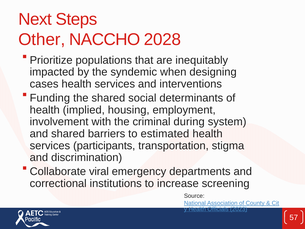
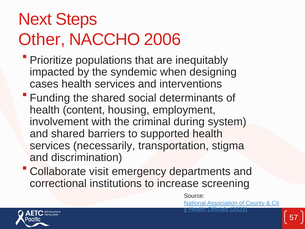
2028: 2028 -> 2006 (163, 40)
implied: implied -> content (84, 110)
estimated: estimated -> supported (165, 134)
participants: participants -> necessarily (104, 145)
viral: viral -> visit (99, 171)
